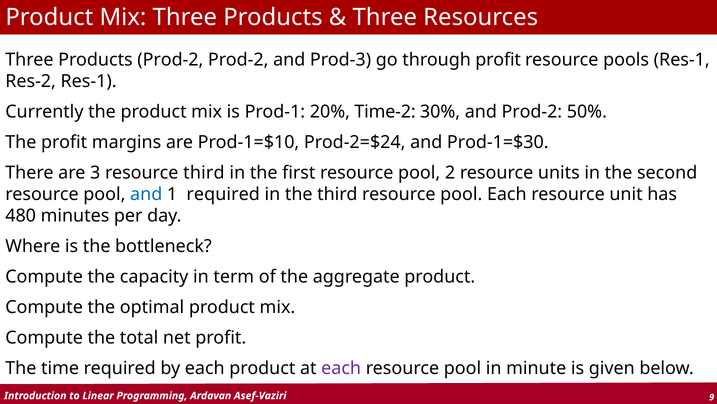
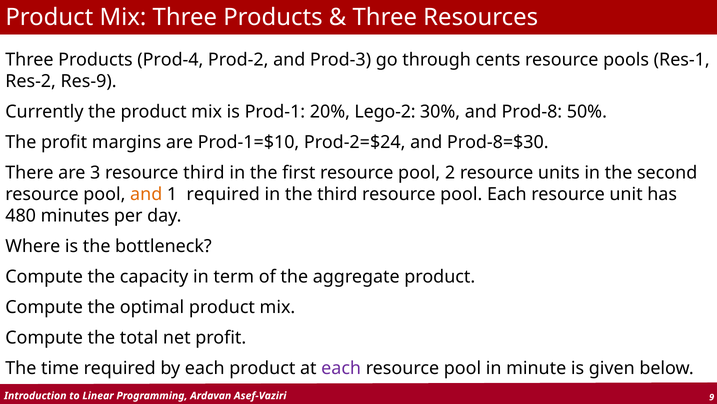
Products Prod-2: Prod-2 -> Prod-4 (170, 59)
through profit: profit -> cents (498, 59)
Res-2 Res-1: Res-1 -> Res-9 (89, 81)
Time-2: Time-2 -> Lego-2 (385, 111)
and Prod-2: Prod-2 -> Prod-8 (532, 111)
Prod-1=$30: Prod-1=$30 -> Prod-8=$30 (498, 142)
and colour: blue -> orange (146, 194)
